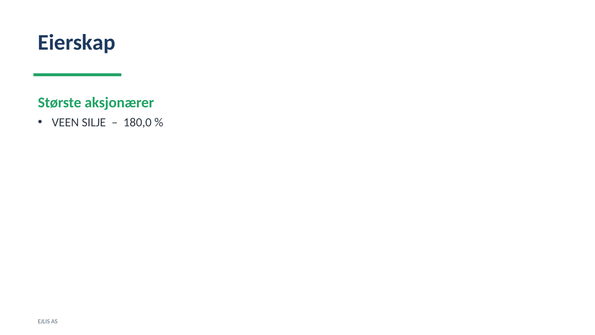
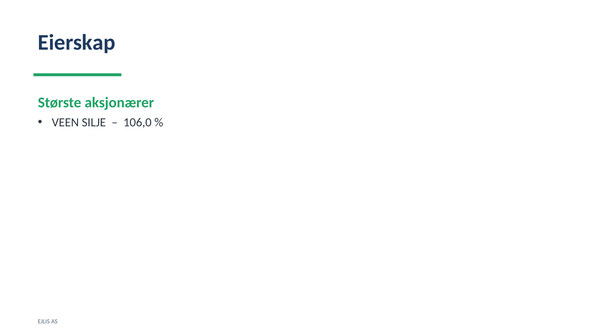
180,0: 180,0 -> 106,0 (137, 122)
